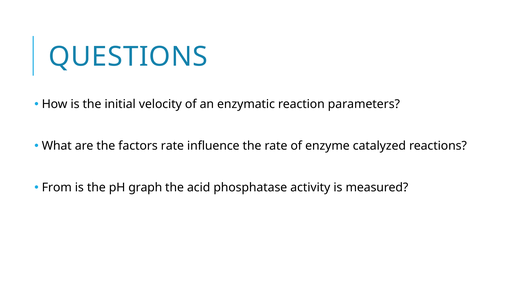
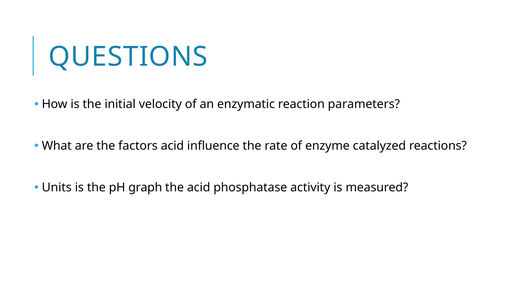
factors rate: rate -> acid (172, 146)
From: From -> Units (57, 188)
